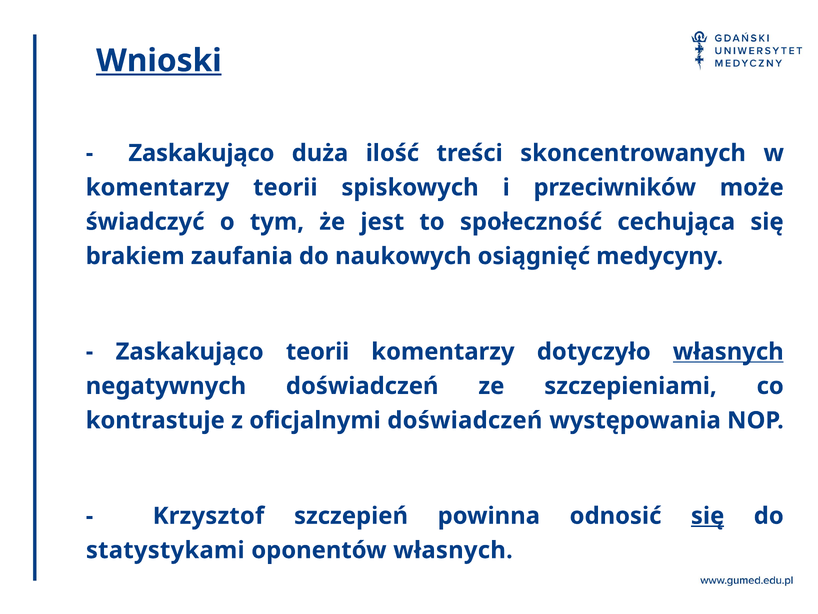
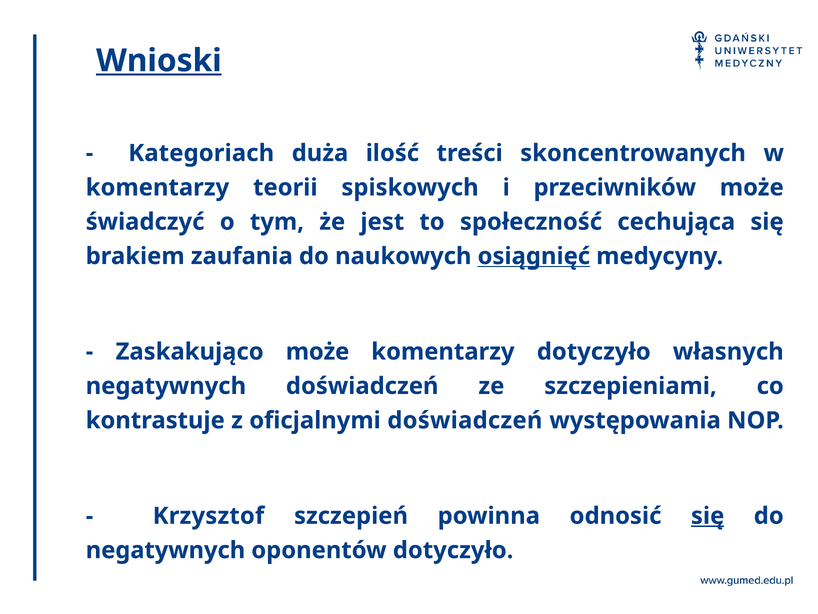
Zaskakująco: Zaskakująco -> Kategoriach (201, 153)
osiągnięć underline: none -> present (534, 256)
Zaskakująco teorii: teorii -> może (318, 351)
własnych underline: present -> none (728, 351)
statystykami: statystykami -> negatywnych (165, 550)
oponentów własnych: własnych -> dotyczyło (453, 550)
